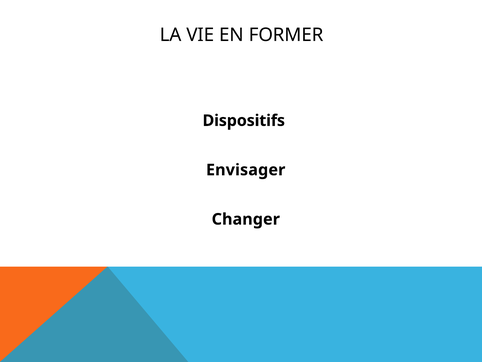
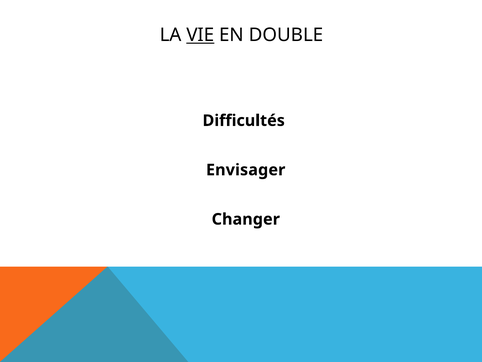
VIE underline: none -> present (200, 35)
FORMER: FORMER -> DOUBLE (286, 35)
Dispositifs: Dispositifs -> Difficultés (244, 120)
